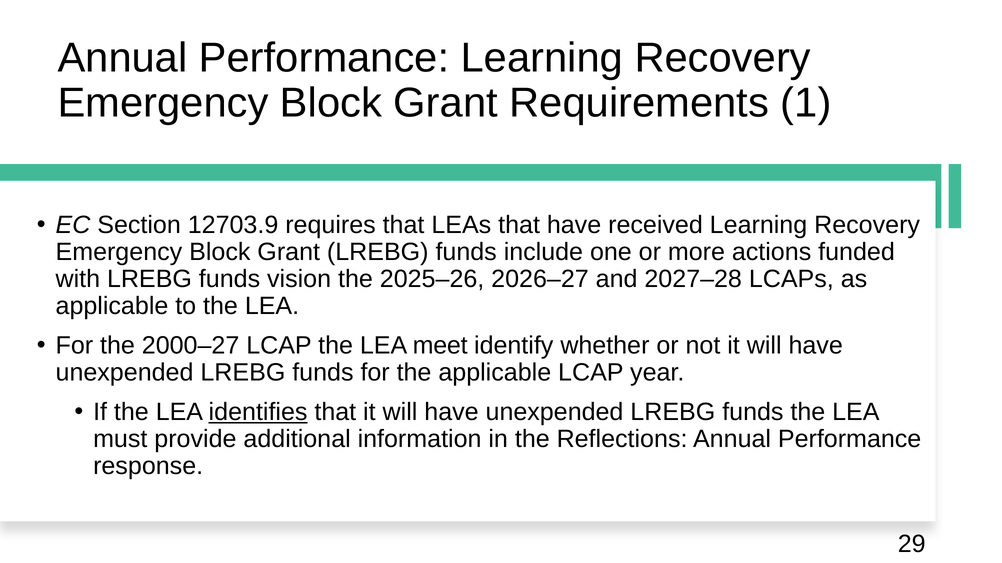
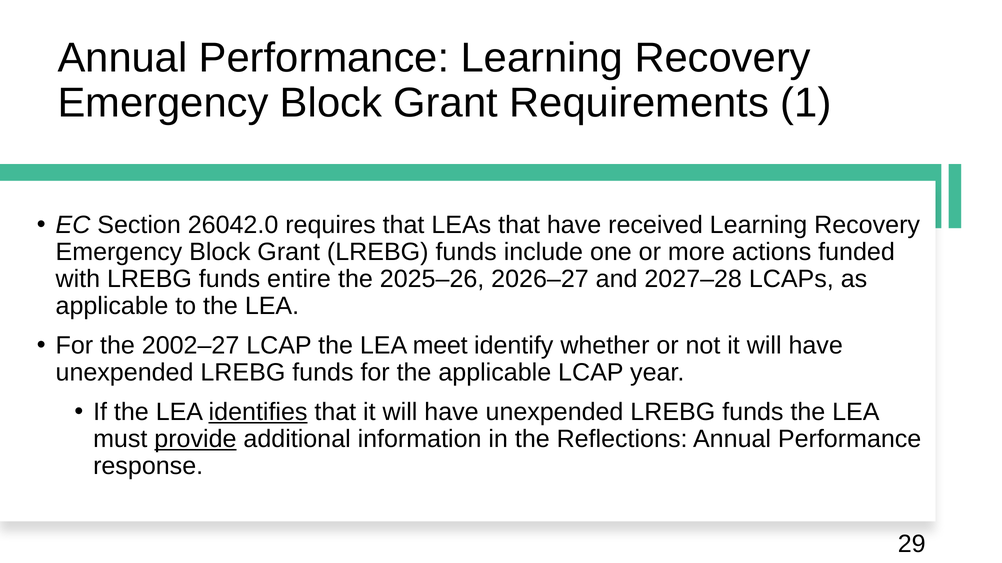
12703.9: 12703.9 -> 26042.0 (233, 225)
vision: vision -> entire (299, 279)
2000–27: 2000–27 -> 2002–27 (191, 346)
provide underline: none -> present (195, 439)
